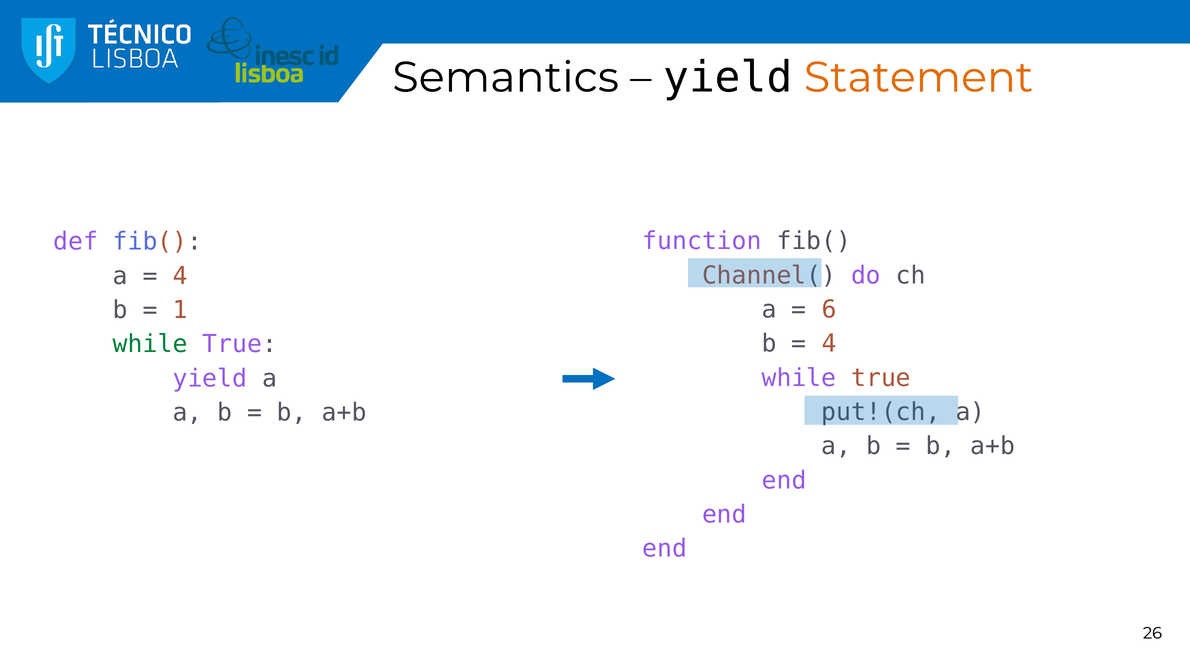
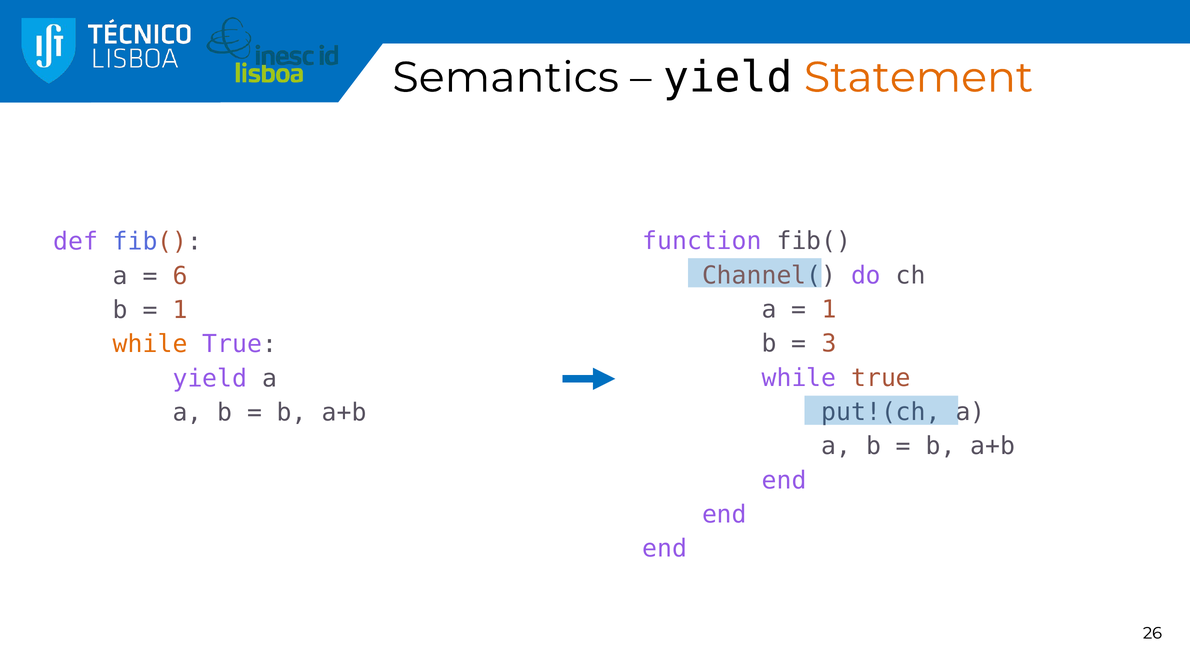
4: 4 -> 6 (180, 276)
6: 6 -> 1 (829, 310)
4: 4 -> 3 (829, 344)
while colour: green -> orange (150, 345)
